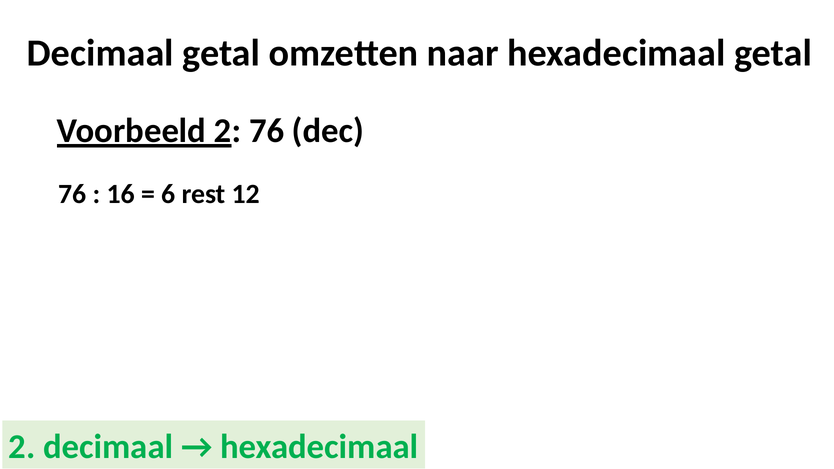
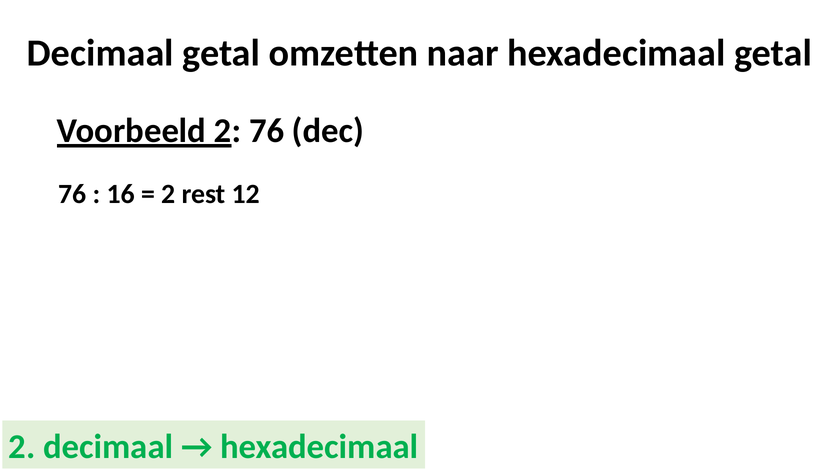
6: 6 -> 2 (168, 194)
